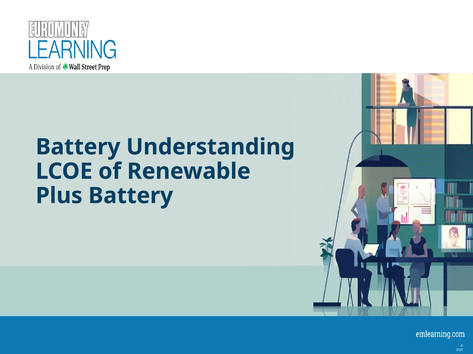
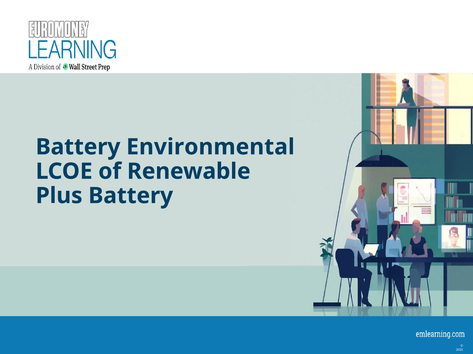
Understanding: Understanding -> Environmental (210, 147)
